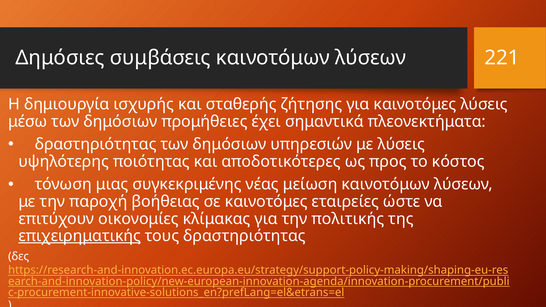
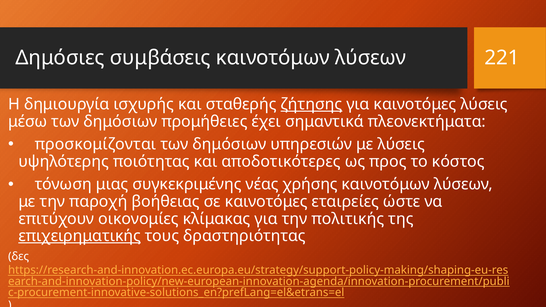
ζήτησης underline: none -> present (311, 104)
δραστηριότητας: δραστηριότητας -> προσκομίζονται (96, 144)
μείωση: μείωση -> χρήσης (310, 184)
